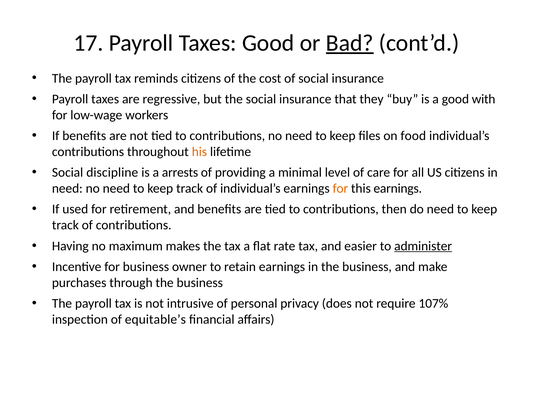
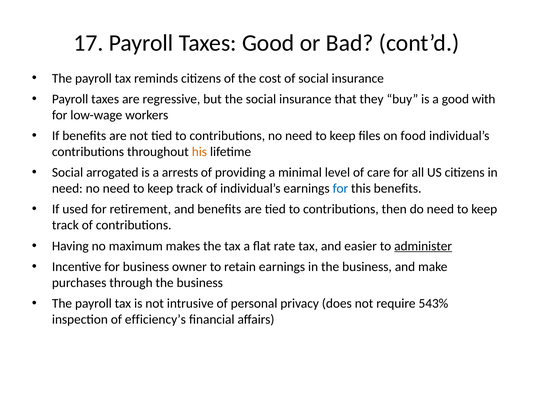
Bad underline: present -> none (350, 43)
discipline: discipline -> arrogated (112, 172)
for colour: orange -> blue (340, 188)
this earnings: earnings -> benefits (398, 188)
107%: 107% -> 543% (433, 303)
equitable’s: equitable’s -> efficiency’s (155, 319)
